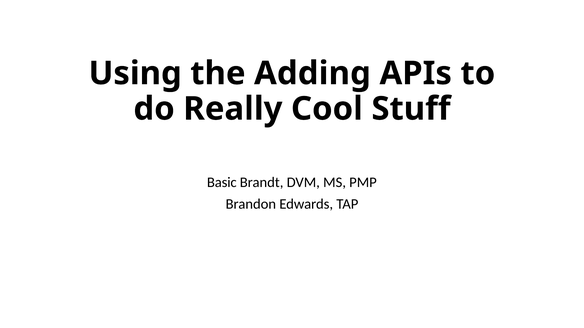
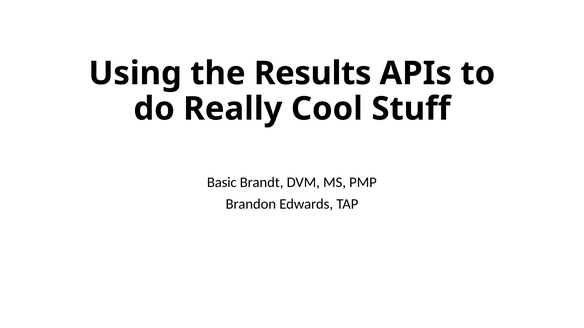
Adding: Adding -> Results (313, 73)
